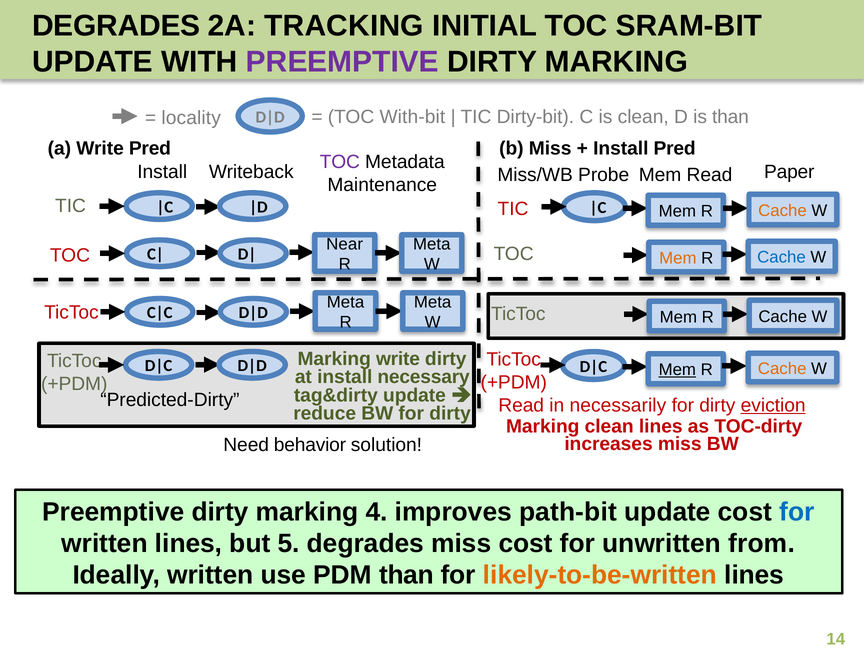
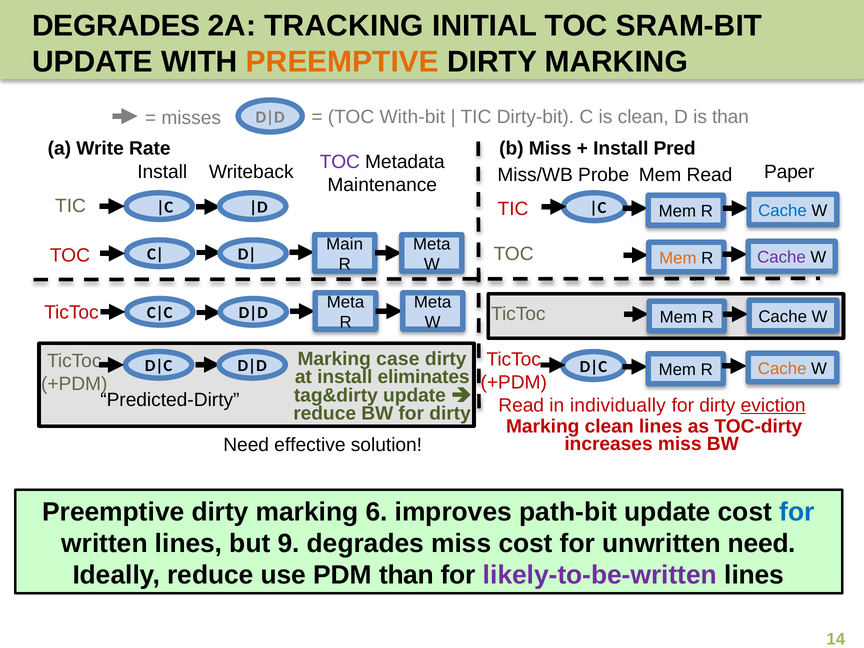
PREEMPTIVE colour: purple -> orange (342, 62)
locality: locality -> misses (191, 118)
Write Pred: Pred -> Rate (150, 148)
Cache colour: orange -> blue (782, 211)
Near: Near -> Main (345, 244)
Cache colour: blue -> purple (781, 257)
Marking write: write -> case (398, 359)
Mem underline: present -> none (677, 370)
necessary: necessary -> eliminates (424, 377)
necessarily: necessarily -> individually (618, 405)
behavior: behavior -> effective (310, 445)
4: 4 -> 6 (377, 512)
5: 5 -> 9 (289, 544)
unwritten from: from -> need (762, 544)
Ideally written: written -> reduce (210, 575)
likely-to-be-written colour: orange -> purple (600, 575)
